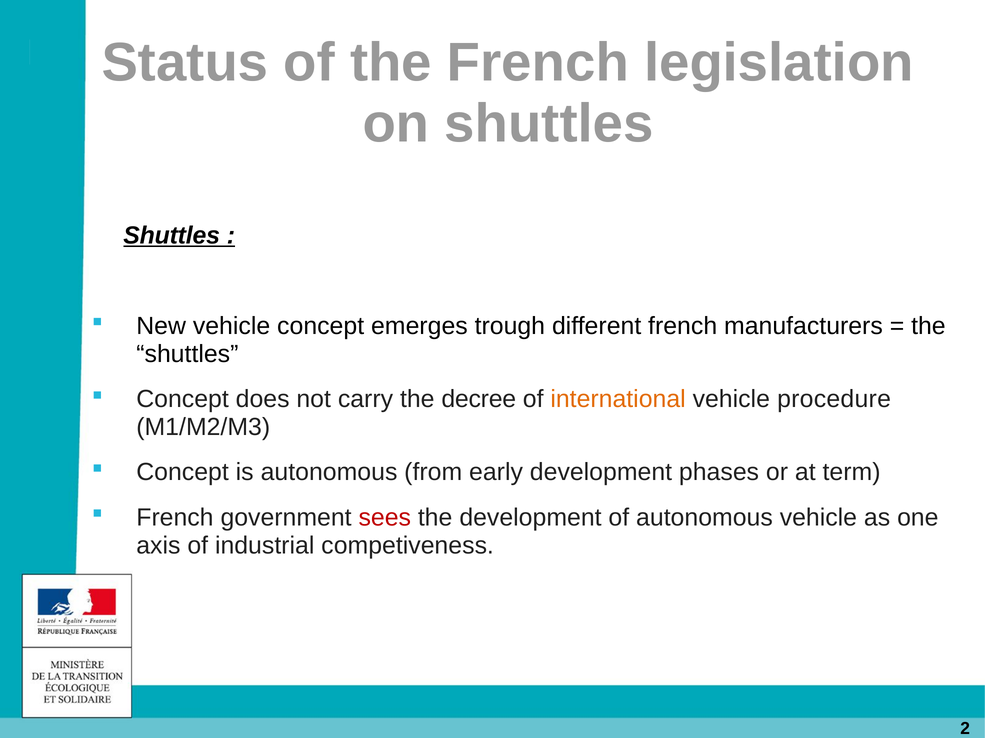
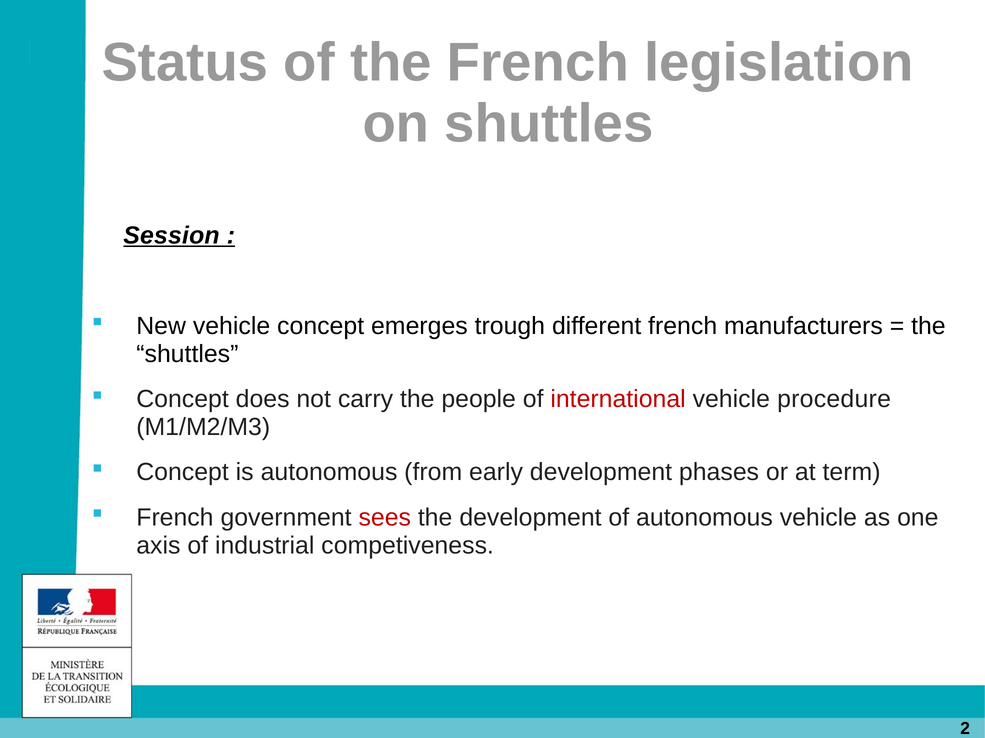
Shuttles: Shuttles -> Session (171, 236)
decree: decree -> people (479, 400)
international colour: orange -> red (618, 400)
